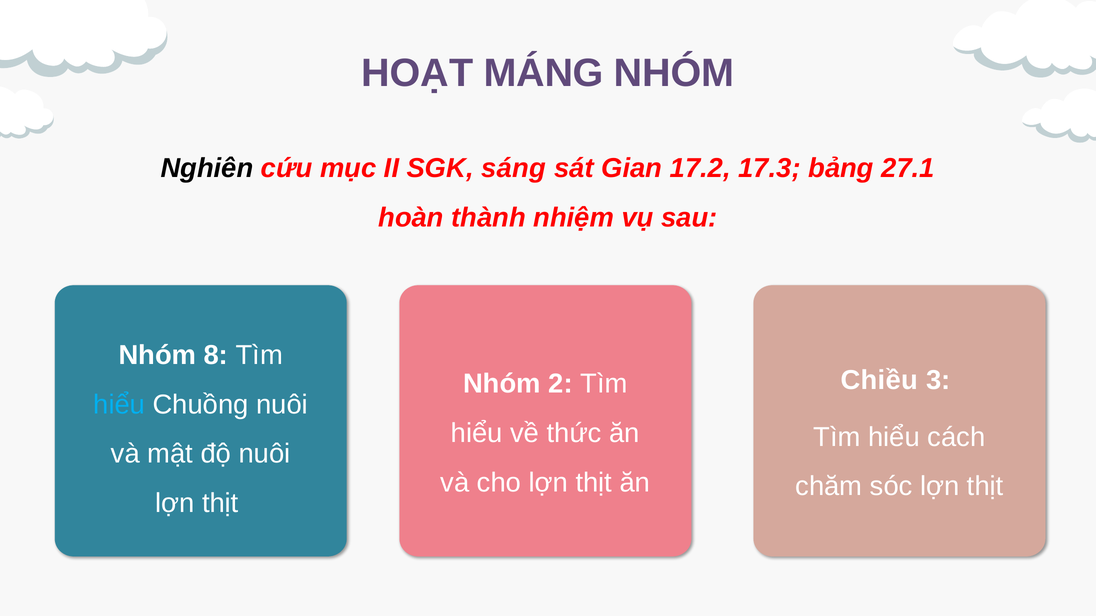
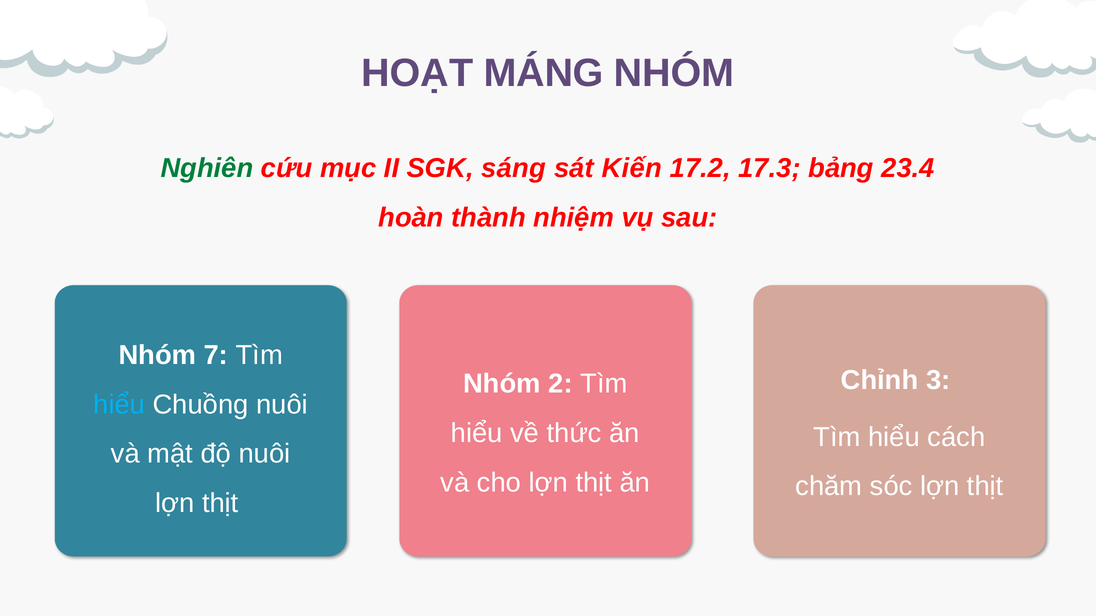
Nghiên colour: black -> green (207, 169)
Gian: Gian -> Kiến (632, 169)
27.1: 27.1 -> 23.4 (908, 169)
8: 8 -> 7 (216, 355)
Chiều: Chiều -> Chỉnh (880, 380)
